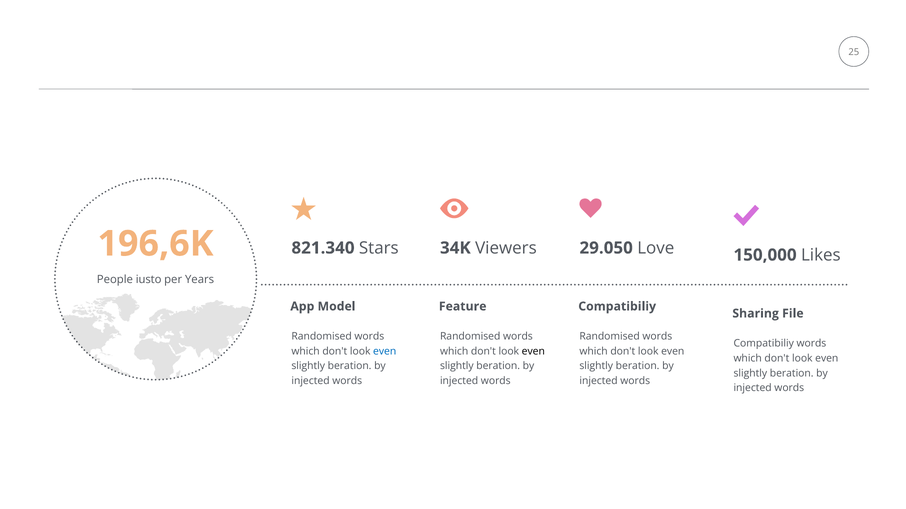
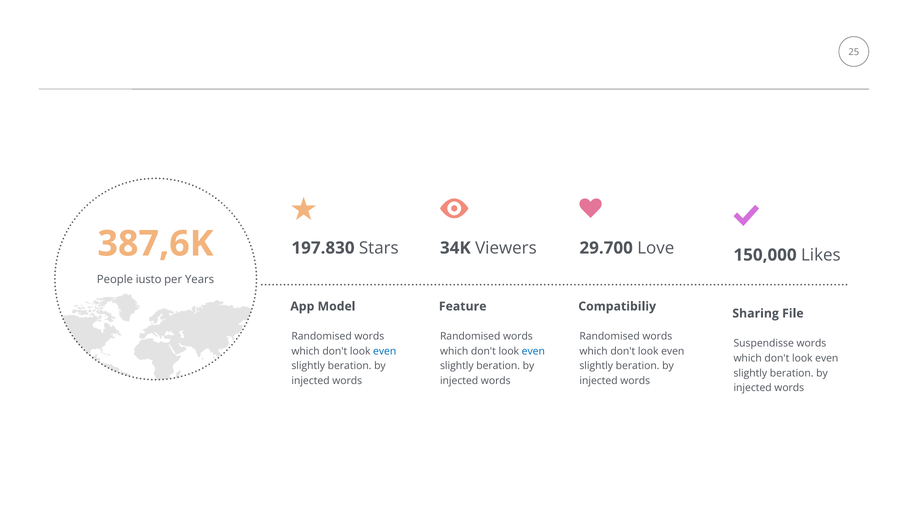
196,6K: 196,6K -> 387,6K (156, 244)
821.340: 821.340 -> 197.830 (323, 248)
29.050: 29.050 -> 29.700 (606, 248)
Compatibiliy: Compatibiliy -> Suspendisse (764, 344)
even colour: black -> blue (533, 352)
